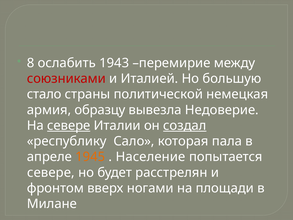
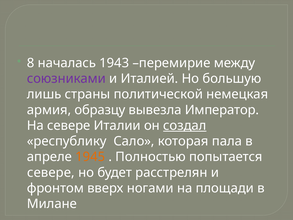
ослабить: ослабить -> началась (67, 63)
союзниками colour: red -> purple (66, 79)
стало: стало -> лишь (44, 94)
Недоверие: Недоверие -> Император (222, 110)
севере underline: present -> none (69, 125)
Население: Население -> Полностью (151, 157)
